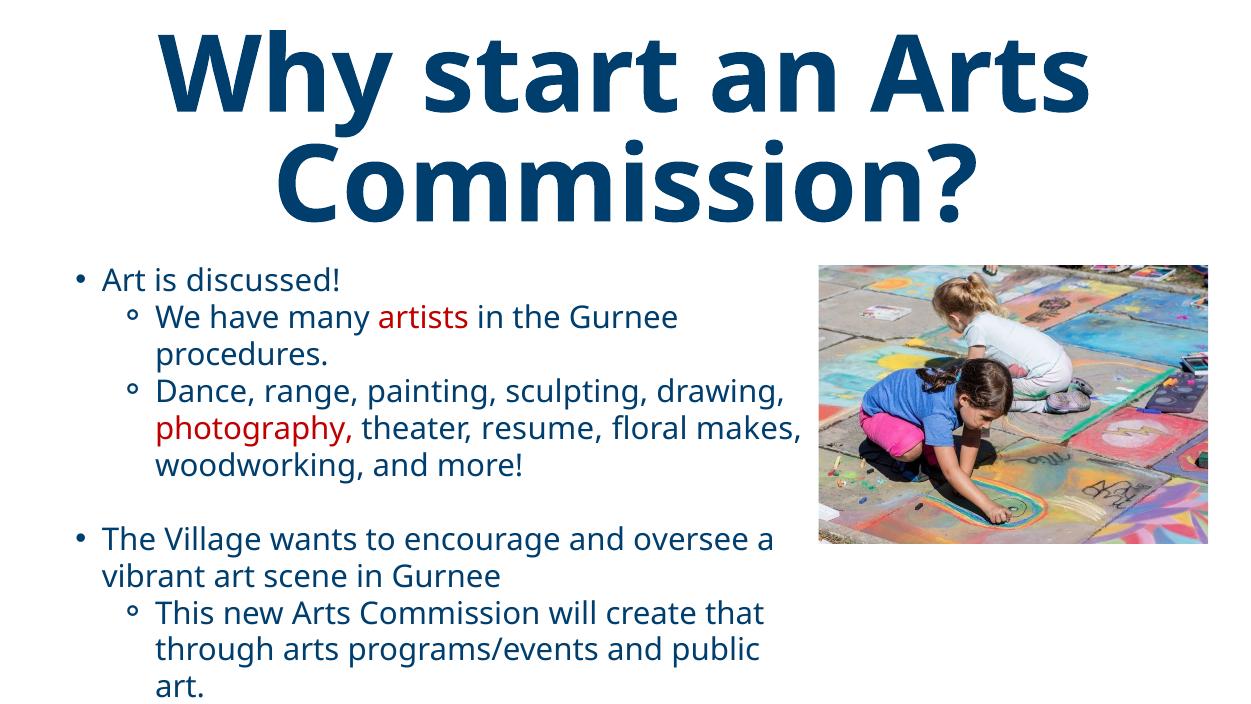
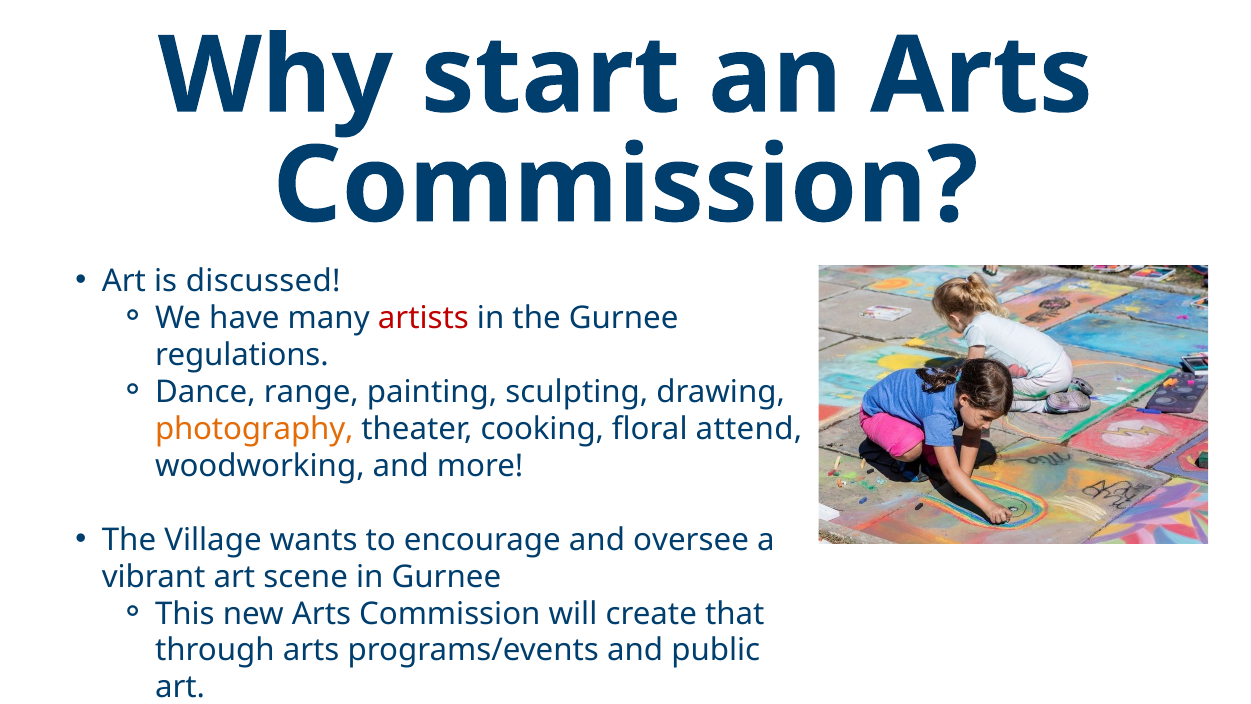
procedures: procedures -> regulations (242, 355)
photography colour: red -> orange (254, 429)
resume: resume -> cooking (542, 429)
makes: makes -> attend (749, 429)
